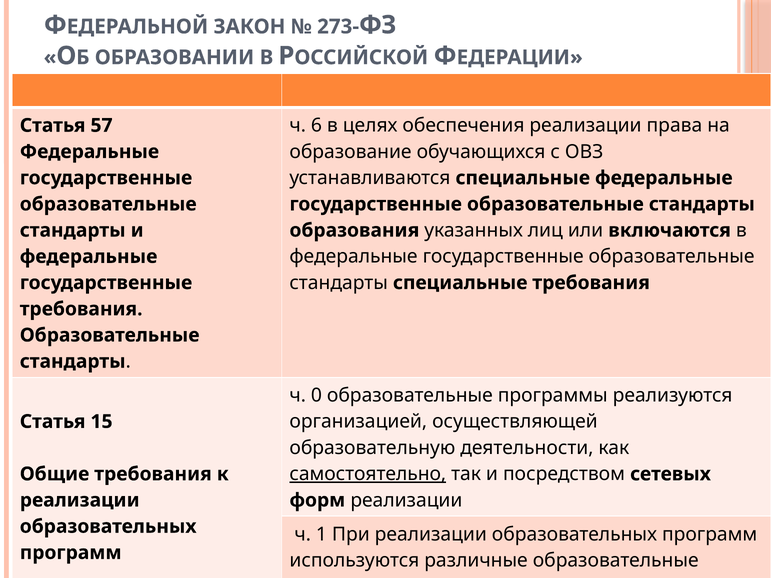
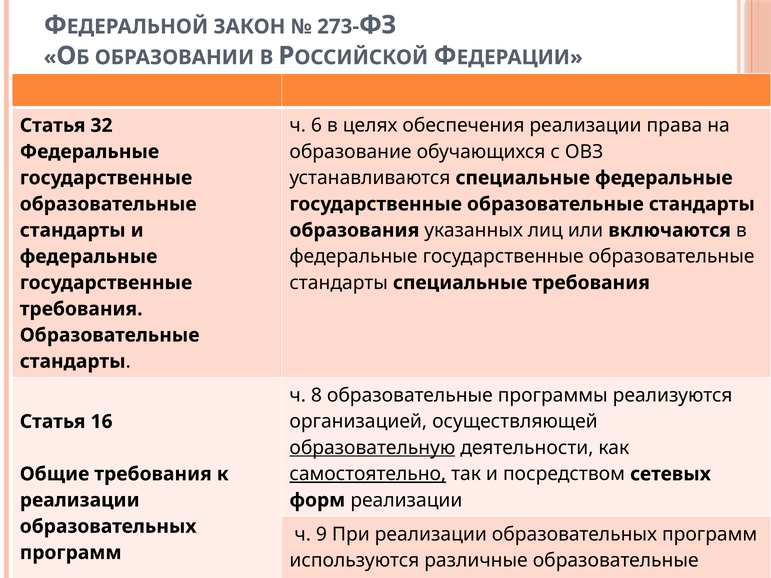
57: 57 -> 32 (102, 126)
0: 0 -> 8 (316, 396)
15: 15 -> 16 (102, 422)
образовательную underline: none -> present (372, 448)
1: 1 -> 9 (321, 534)
